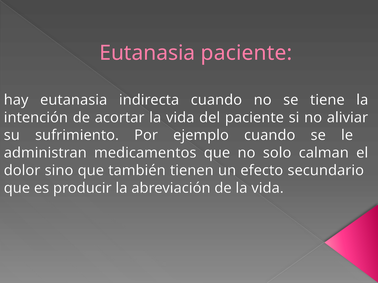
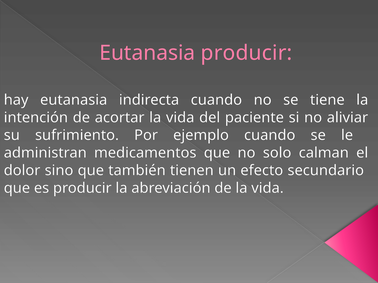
Eutanasia paciente: paciente -> producir (247, 53)
